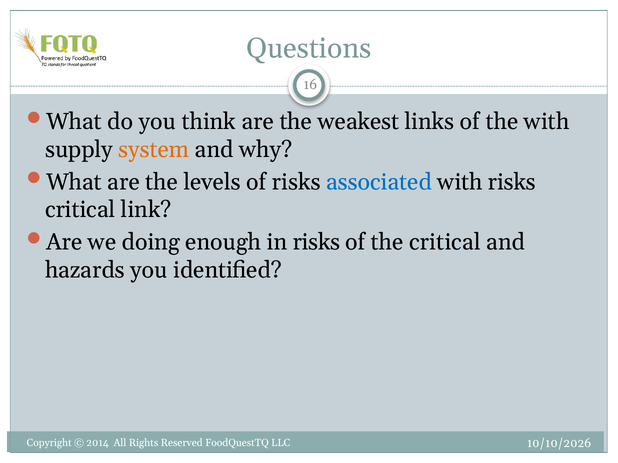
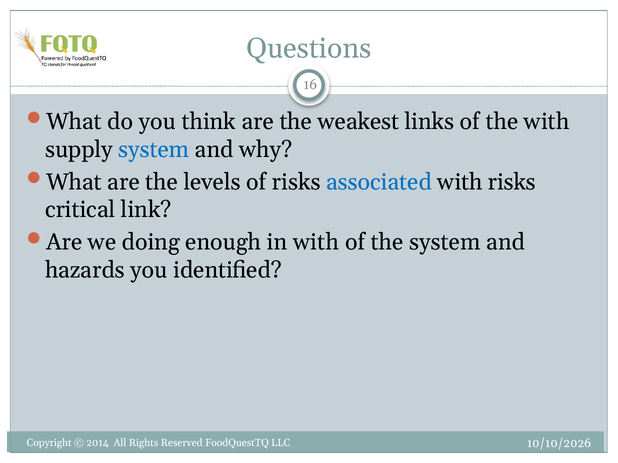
system colour: orange -> blue (154, 150)
in risks: risks -> with (316, 242)
the critical: critical -> system (445, 242)
